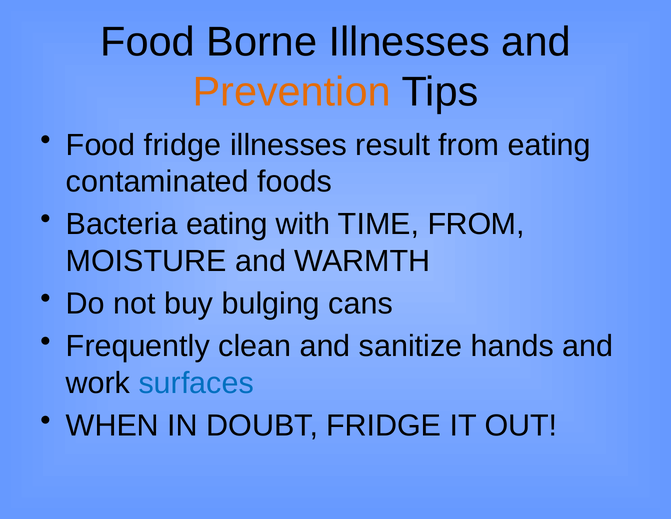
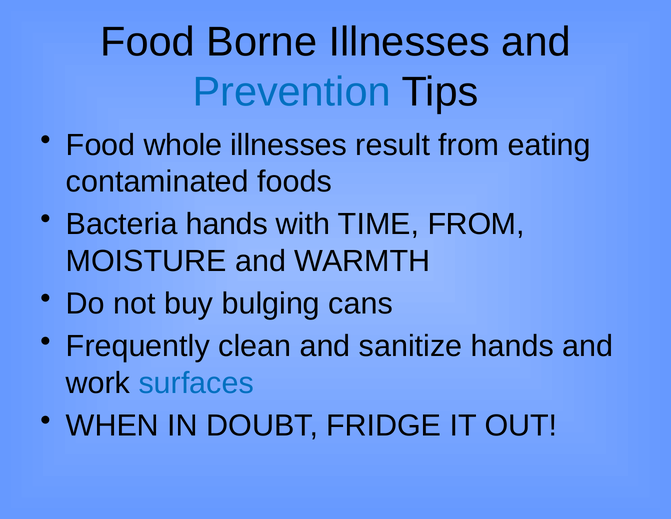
Prevention colour: orange -> blue (292, 92)
Food fridge: fridge -> whole (183, 145)
Bacteria eating: eating -> hands (227, 224)
